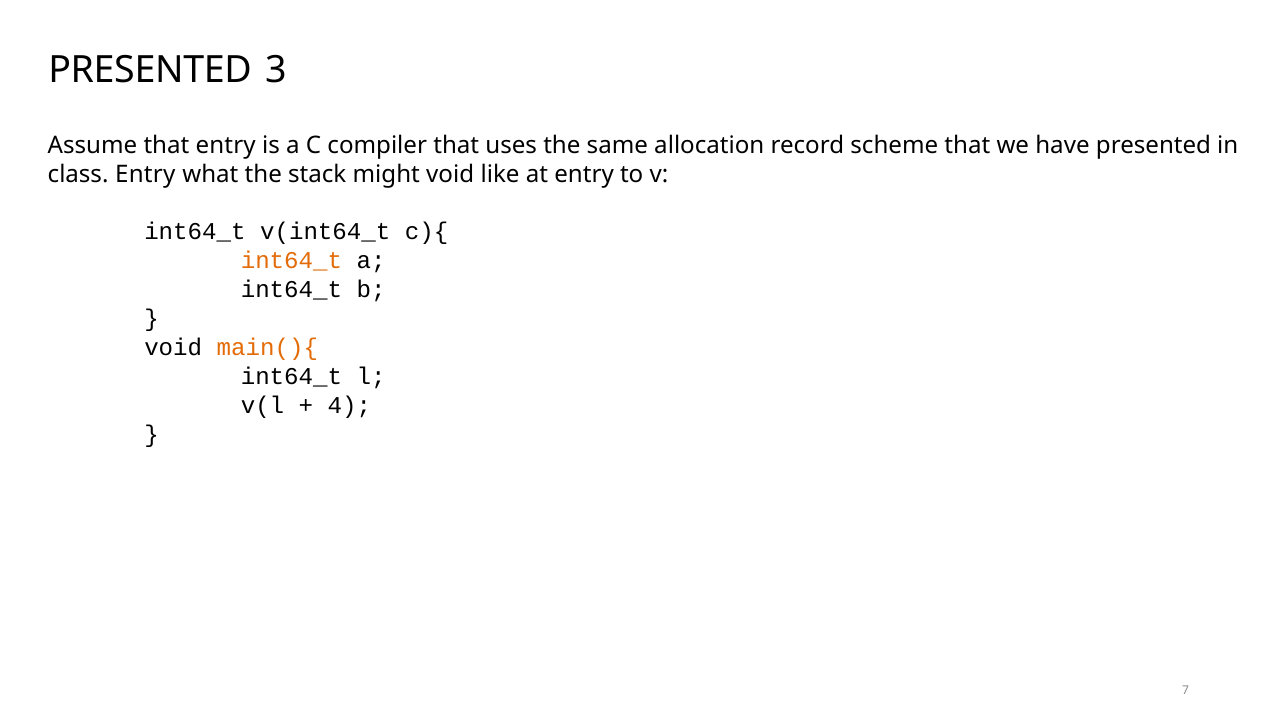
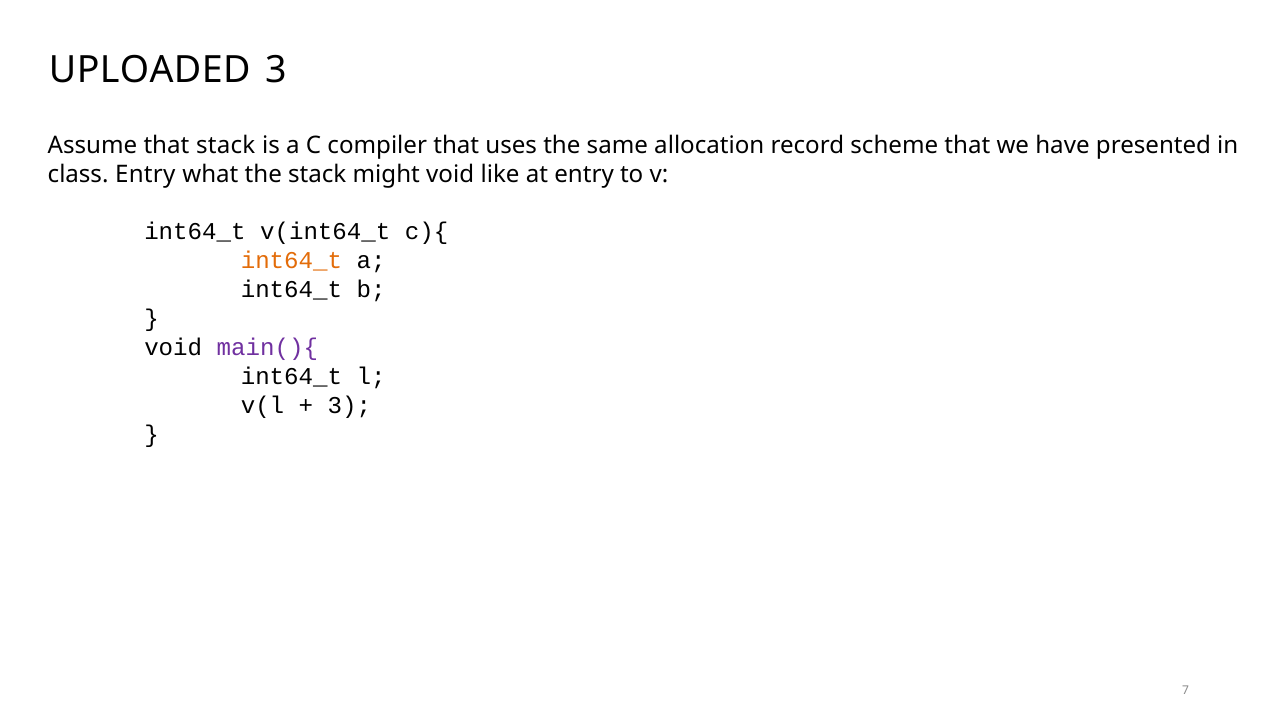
PRESENTED: PRESENTED -> UPLOADED (150, 70)
that entry: entry -> stack (226, 145)
main(){ colour: orange -> purple (267, 348)
4: 4 -> 3 (349, 406)
